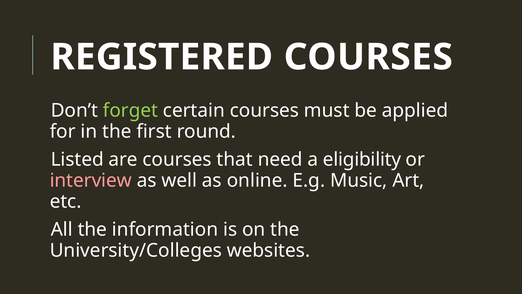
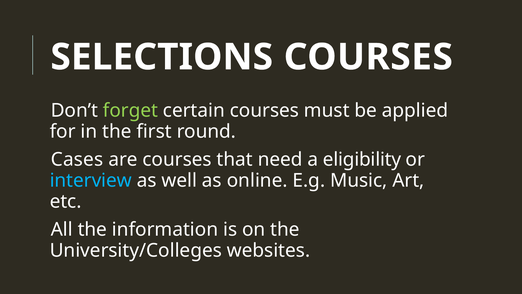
REGISTERED: REGISTERED -> SELECTIONS (162, 57)
Listed: Listed -> Cases (77, 159)
interview colour: pink -> light blue (91, 180)
